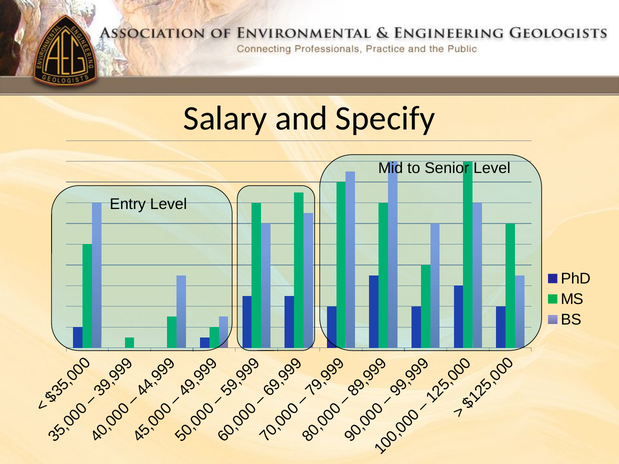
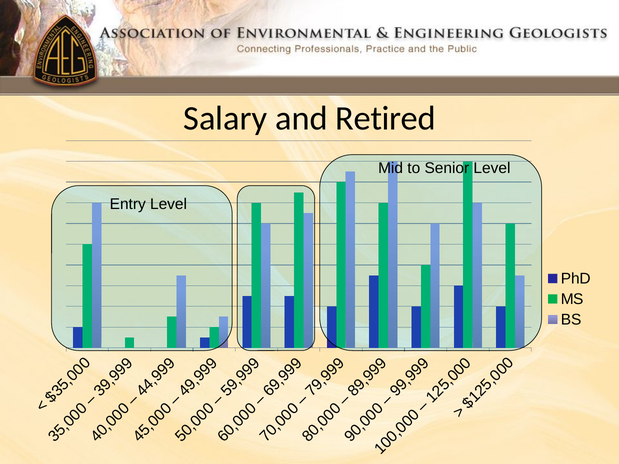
Specify: Specify -> Retired (386, 118)
